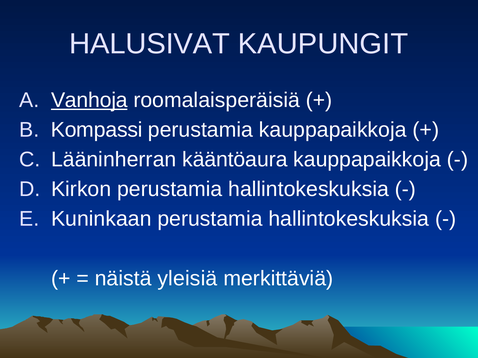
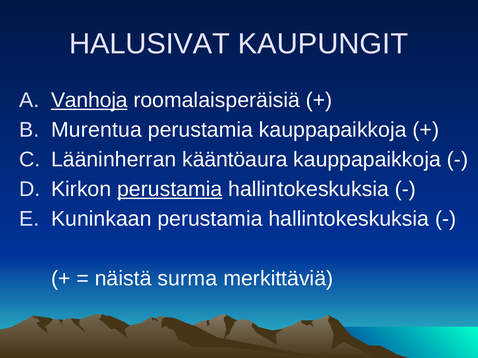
Kompassi: Kompassi -> Murentua (96, 130)
perustamia underline: none -> present (170, 190)
yleisiä: yleisiä -> surma (187, 279)
